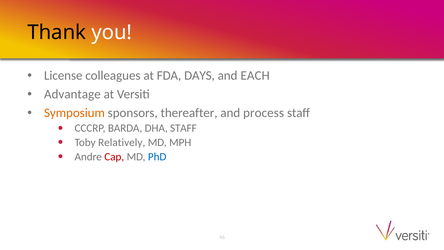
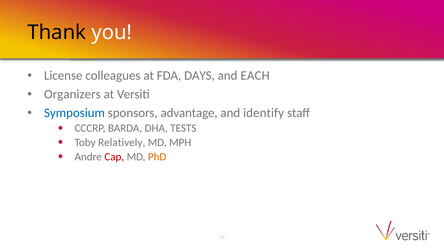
Advantage: Advantage -> Organizers (72, 94)
Symposium colour: orange -> blue (74, 113)
thereafter: thereafter -> advantage (189, 113)
process: process -> identify (264, 113)
DHA STAFF: STAFF -> TESTS (183, 128)
PhD colour: blue -> orange (157, 157)
